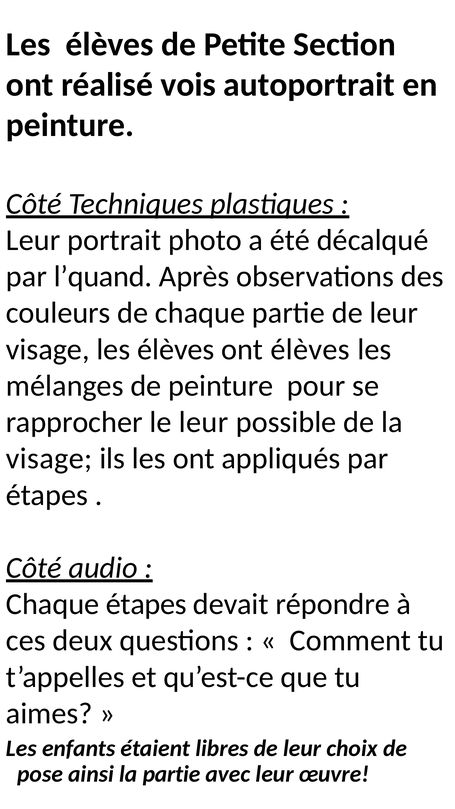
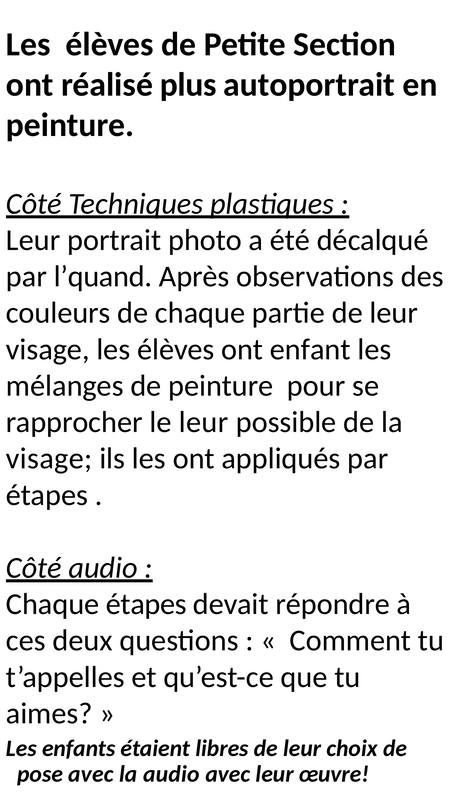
vois: vois -> plus (188, 85)
ont élèves: élèves -> enfant (310, 349)
pose ainsi: ainsi -> avec (91, 774)
la partie: partie -> audio (171, 774)
